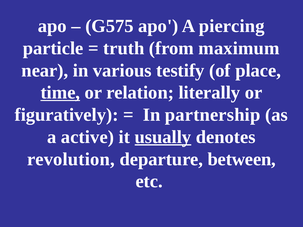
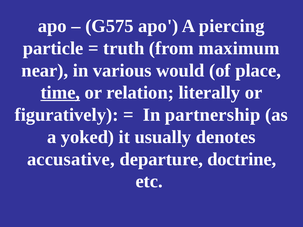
testify: testify -> would (180, 70)
active: active -> yoked (88, 137)
usually underline: present -> none (163, 137)
revolution: revolution -> accusative (71, 159)
between: between -> doctrine (242, 159)
